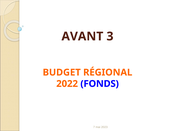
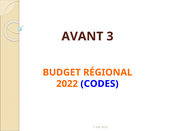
FONDS: FONDS -> CODES (100, 84)
